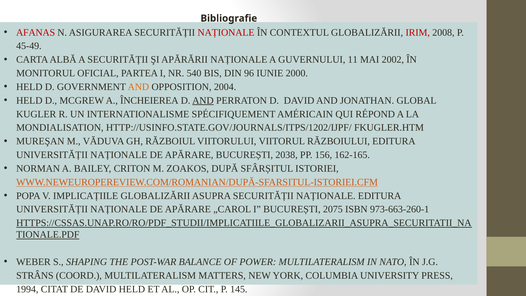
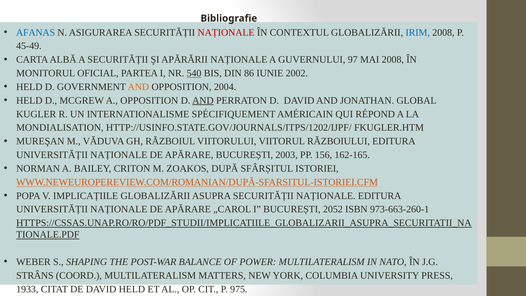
AFANAS colour: red -> blue (36, 32)
IRIM colour: red -> blue (418, 32)
11: 11 -> 97 (353, 60)
MAI 2002: 2002 -> 2008 (393, 60)
540 underline: none -> present (194, 73)
96: 96 -> 86 (249, 73)
2000: 2000 -> 2002 (297, 73)
A ÎNCHEIEREA: ÎNCHEIEREA -> OPPOSITION (149, 100)
2038: 2038 -> 2003 (287, 155)
2075: 2075 -> 2052 (333, 209)
1994: 1994 -> 1933 (27, 289)
145: 145 -> 975 (239, 289)
